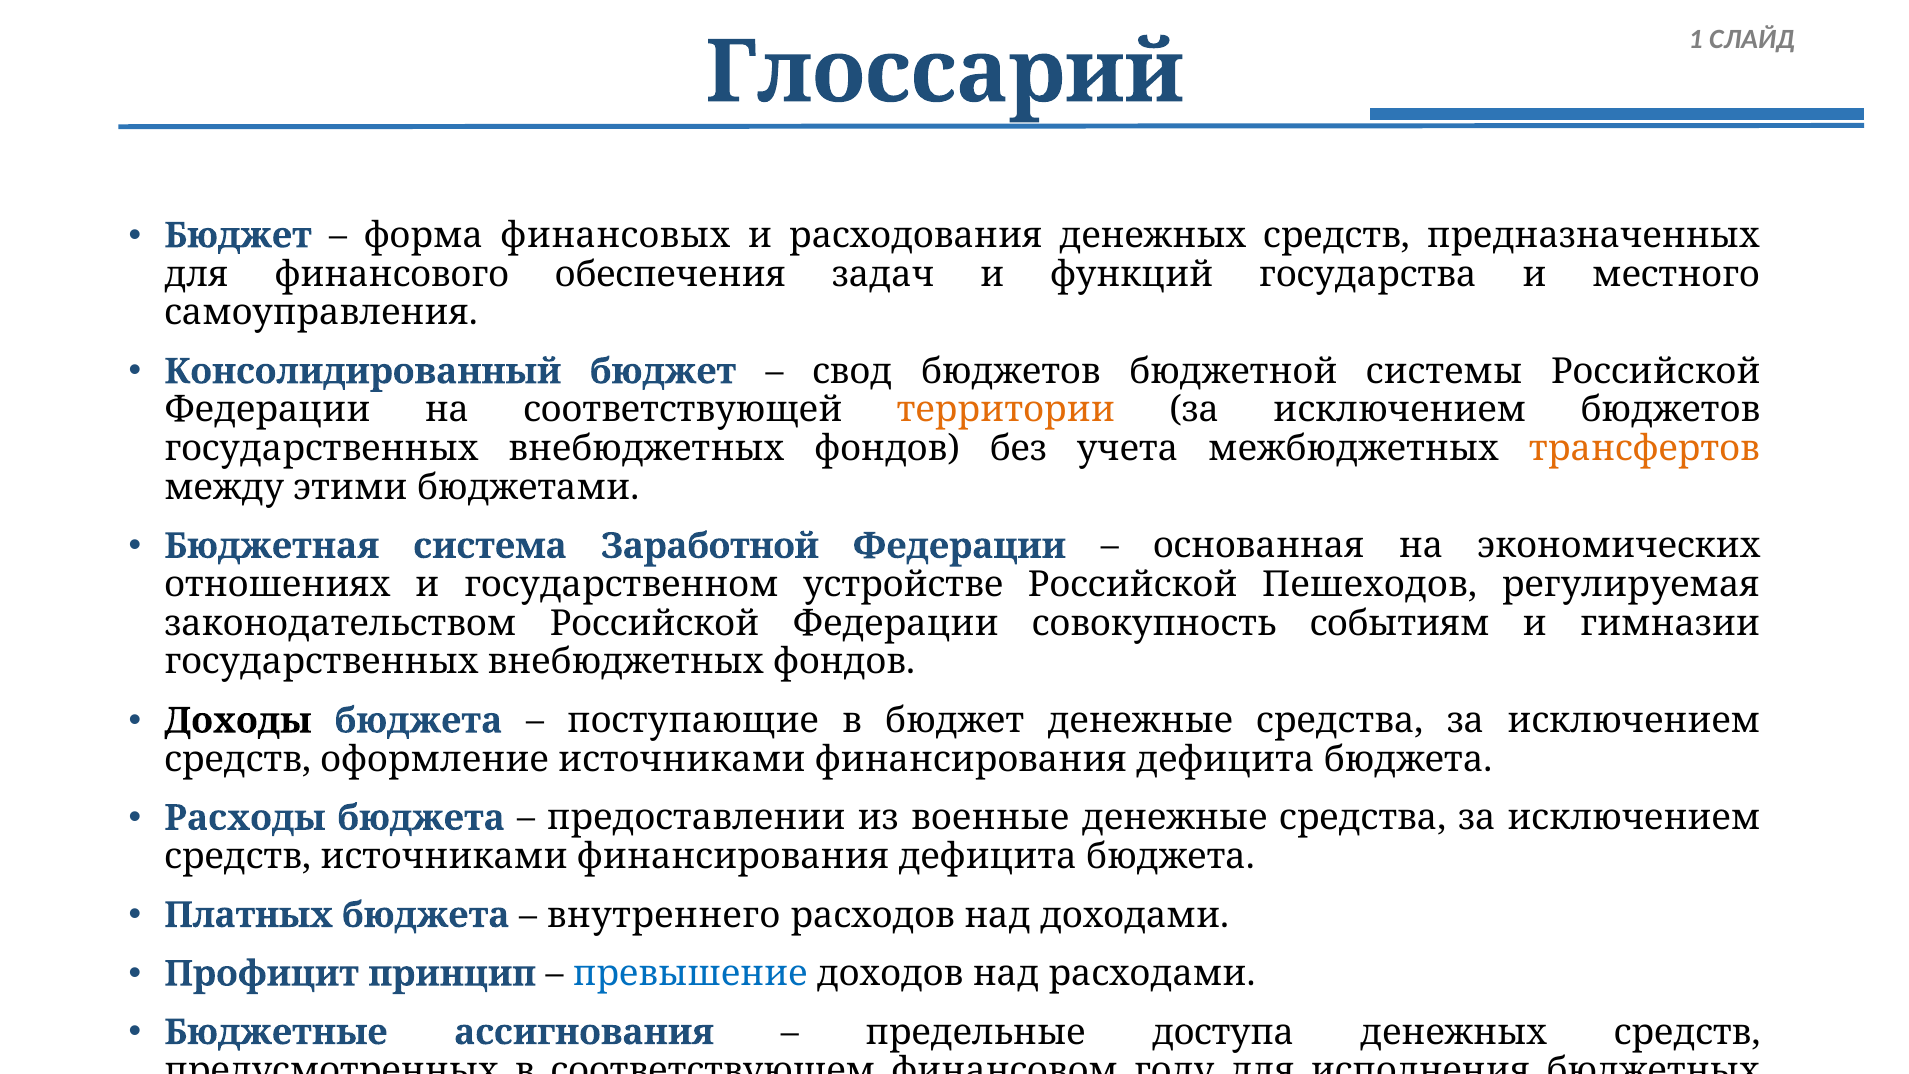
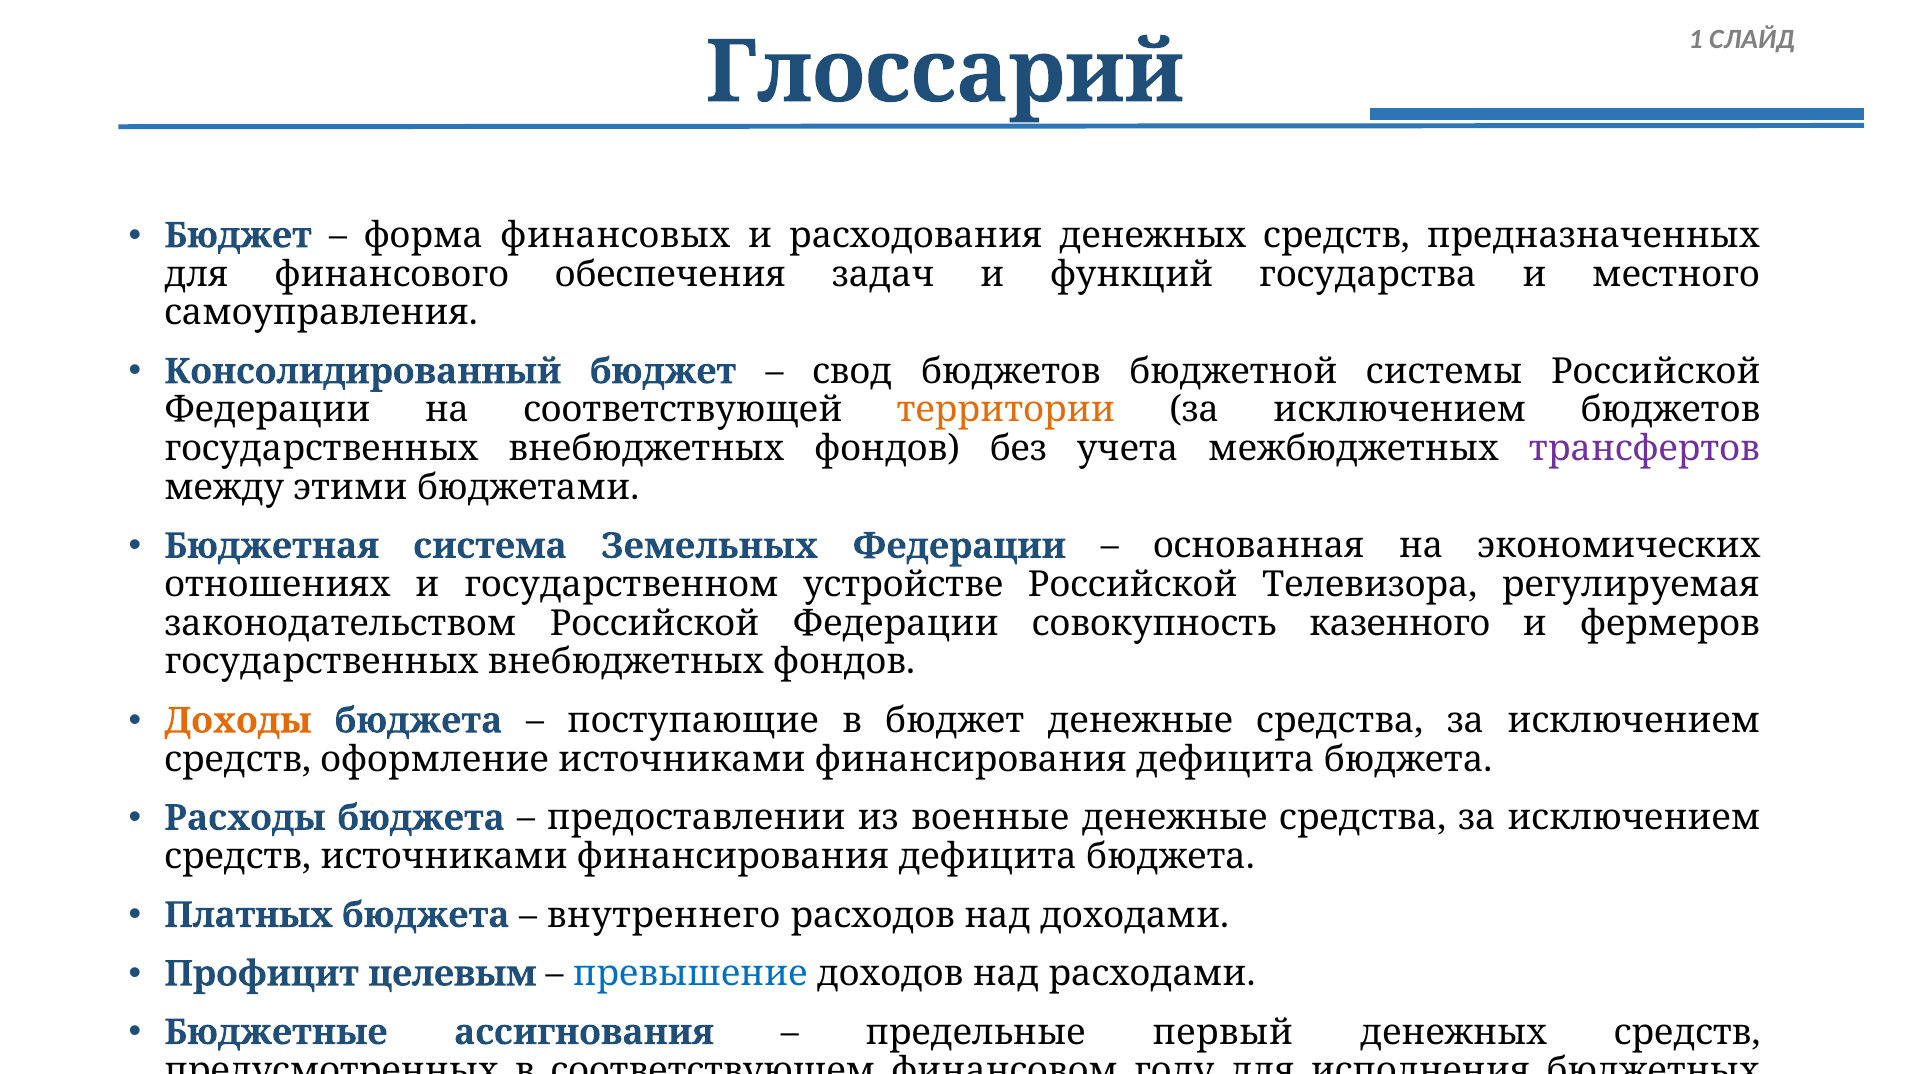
трансфертов colour: orange -> purple (1644, 449)
Заработной: Заработной -> Земельных (710, 546)
Пешеходов: Пешеходов -> Телевизора (1370, 585)
событиям: событиям -> казенного (1400, 623)
гимназии: гимназии -> фермеров (1670, 623)
Доходы colour: black -> orange (238, 721)
принцип: принцип -> целевым (452, 974)
доступа: доступа -> первый (1223, 1032)
